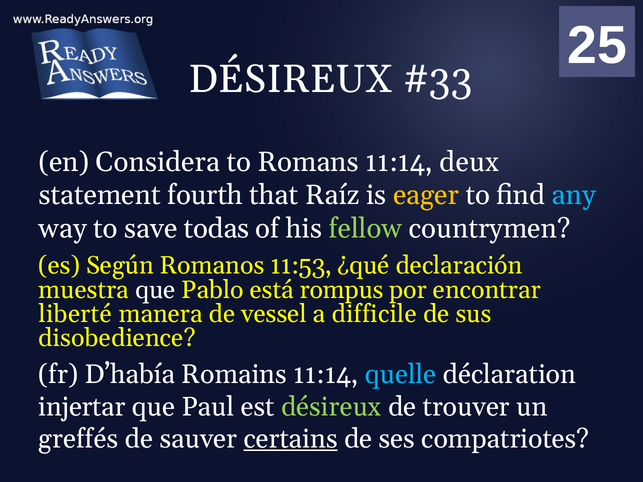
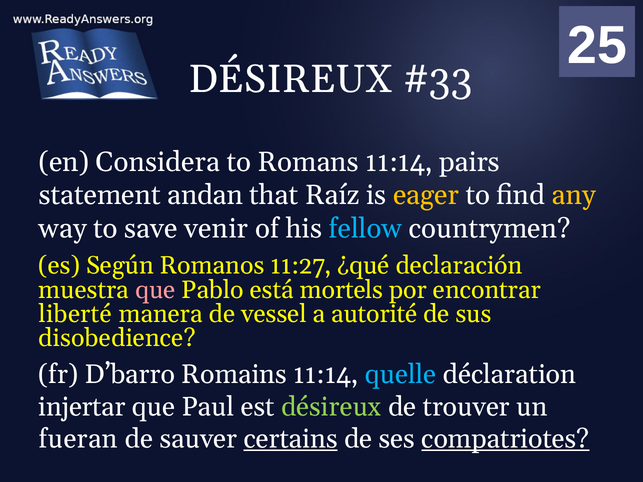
deux: deux -> pairs (470, 162)
fourth: fourth -> andan (205, 195)
any colour: light blue -> yellow (574, 195)
todas: todas -> venir (216, 228)
fellow colour: light green -> light blue (365, 228)
11:53: 11:53 -> 11:27 (301, 266)
que colour: white -> pink (155, 290)
rompus: rompus -> mortels (342, 290)
difficile: difficile -> autorité (374, 314)
D’había: D’había -> D’barro (130, 375)
greffés: greffés -> fueran (78, 439)
compatriotes underline: none -> present (505, 439)
